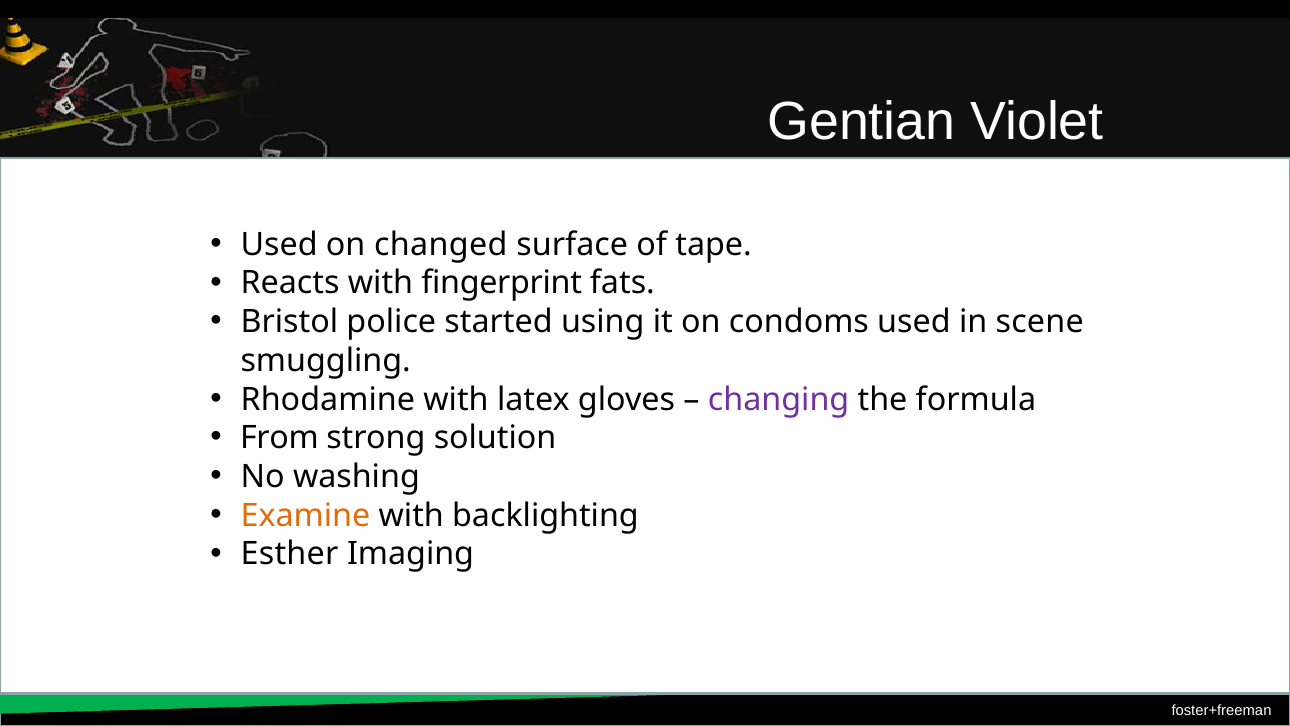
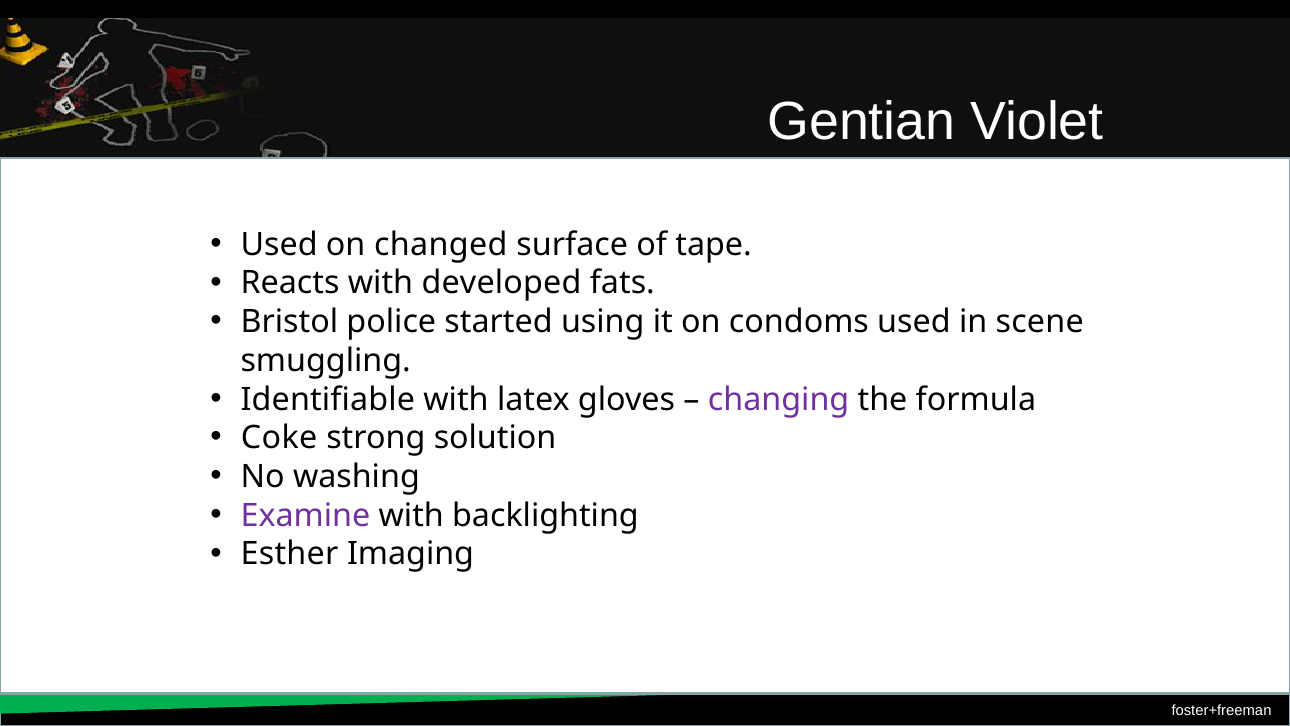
fingerprint: fingerprint -> developed (501, 283)
Rhodamine: Rhodamine -> Identifiable (328, 399)
From: From -> Coke (279, 438)
Examine colour: orange -> purple (305, 515)
